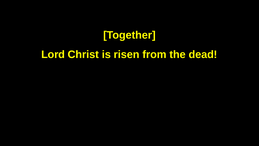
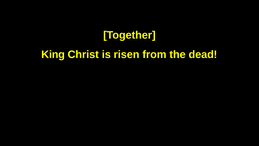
Lord: Lord -> King (53, 54)
